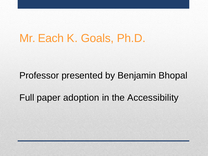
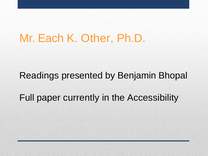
Goals: Goals -> Other (97, 38)
Professor: Professor -> Readings (39, 75)
adoption: adoption -> currently (81, 98)
